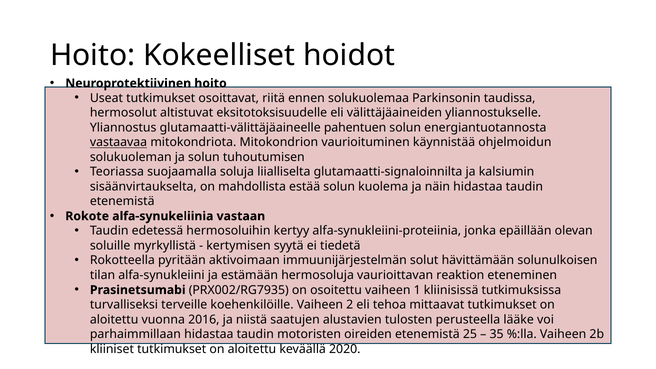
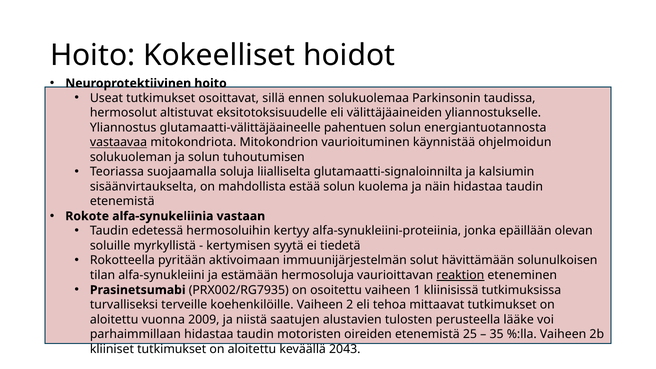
riitä: riitä -> sillä (274, 98)
reaktion underline: none -> present (460, 275)
2016: 2016 -> 2009 (204, 319)
2020: 2020 -> 2043 (345, 349)
